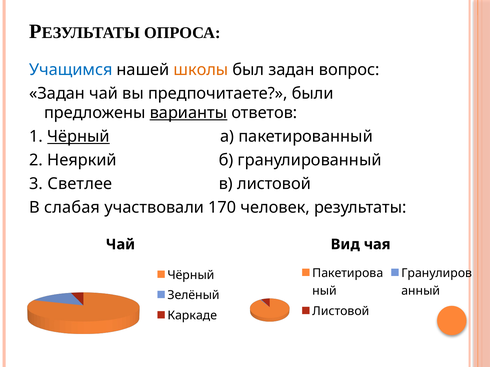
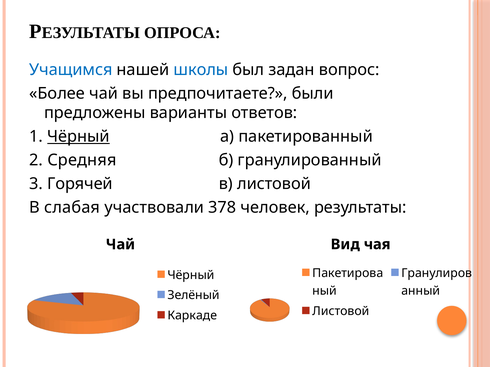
школы colour: orange -> blue (201, 70)
Задан: Задан -> Более (57, 93)
варианты underline: present -> none (188, 113)
Неяркий: Неяркий -> Средняя (82, 160)
Светлее: Светлее -> Горячей (80, 184)
170: 170 -> 378 (222, 208)
